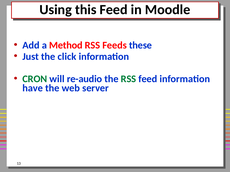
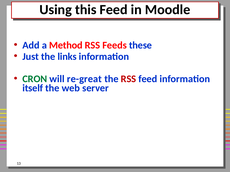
click: click -> links (67, 57)
re-audio: re-audio -> re-great (84, 79)
RSS colour: green -> red (128, 79)
have: have -> itself (33, 88)
